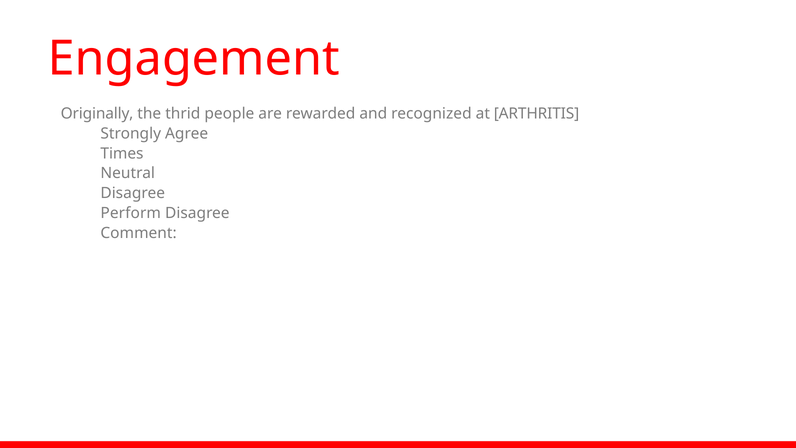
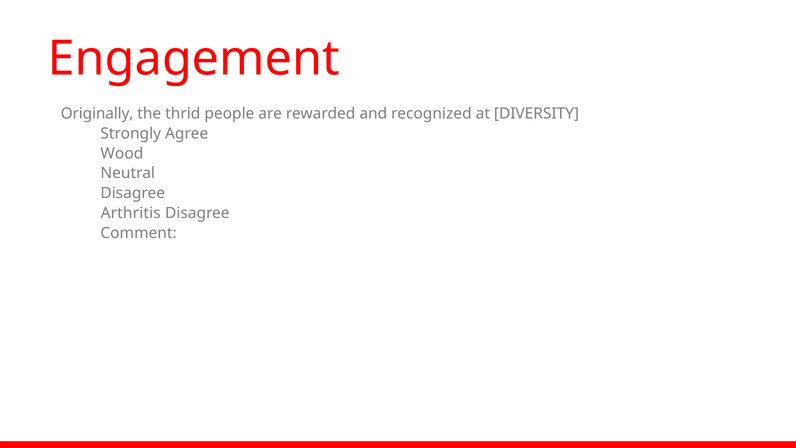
ARTHRITIS: ARTHRITIS -> DIVERSITY (536, 114)
Times: Times -> Wood (122, 153)
Perform: Perform -> Arthritis (131, 213)
